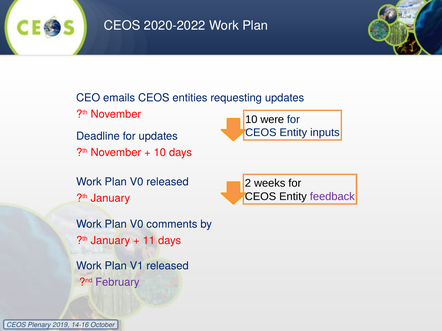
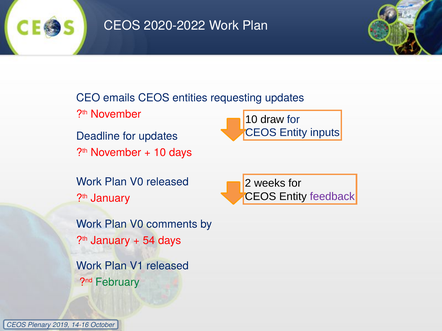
were: were -> draw (272, 120)
11: 11 -> 54 (149, 241)
February colour: purple -> green (117, 283)
